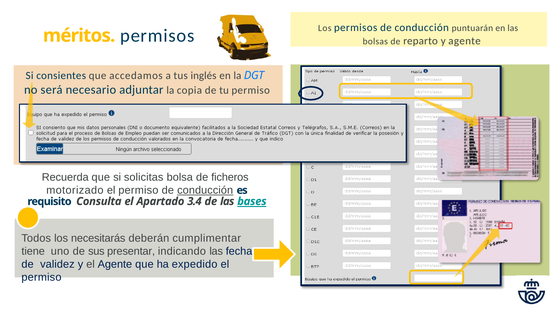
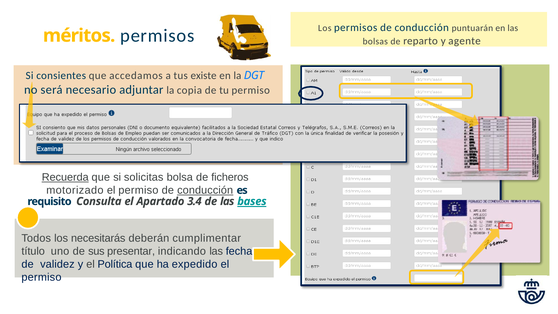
inglés: inglés -> existe (204, 76)
Recuerda underline: none -> present (65, 177)
tiene: tiene -> título (33, 251)
el Agente: Agente -> Política (115, 264)
